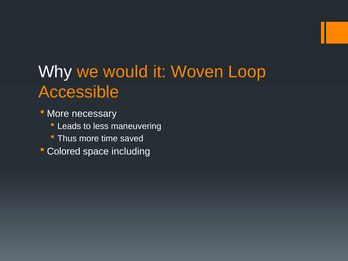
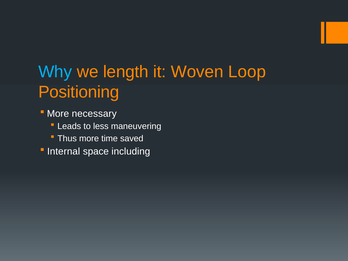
Why colour: white -> light blue (55, 72)
would: would -> length (126, 72)
Accessible: Accessible -> Positioning (79, 92)
Colored: Colored -> Internal (64, 152)
